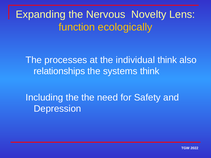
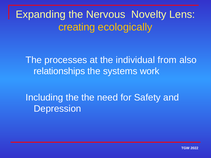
function: function -> creating (77, 27)
individual think: think -> from (167, 60)
systems think: think -> work (150, 71)
